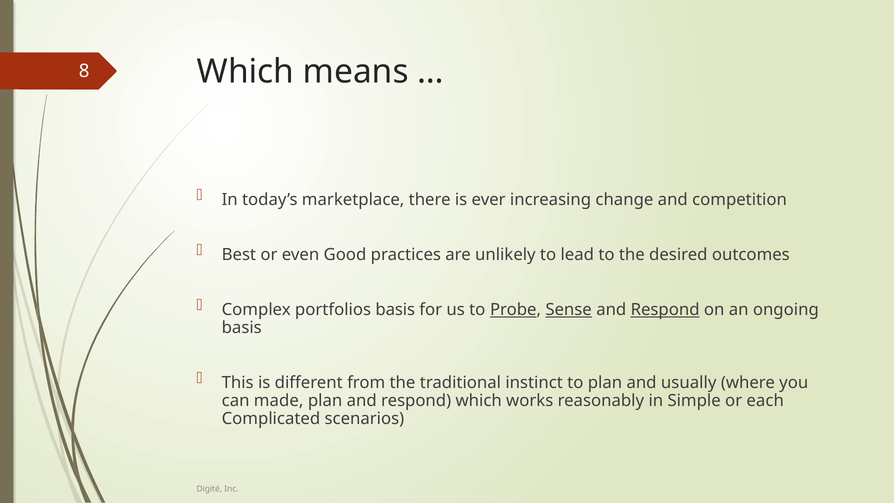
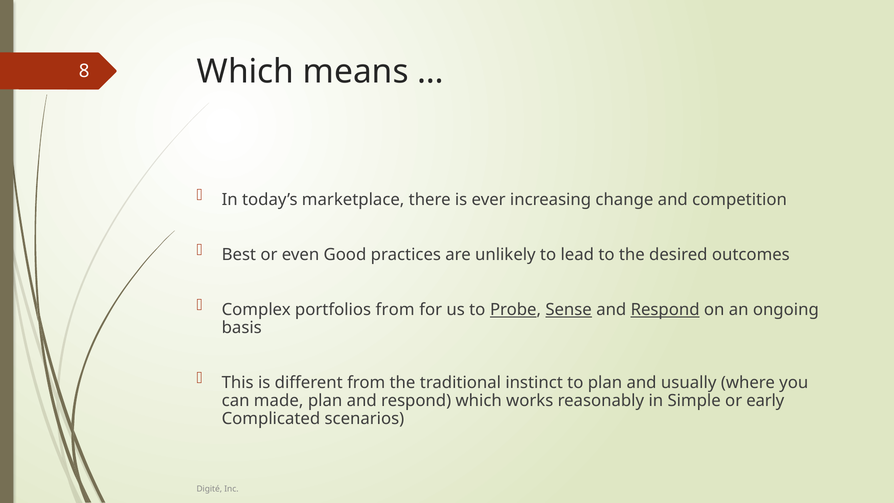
portfolios basis: basis -> from (395, 309)
each: each -> early (765, 401)
